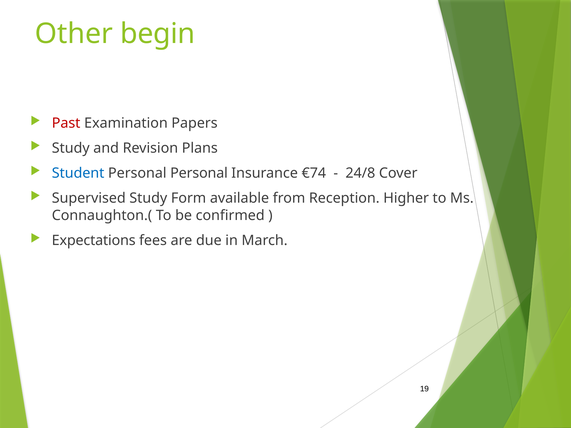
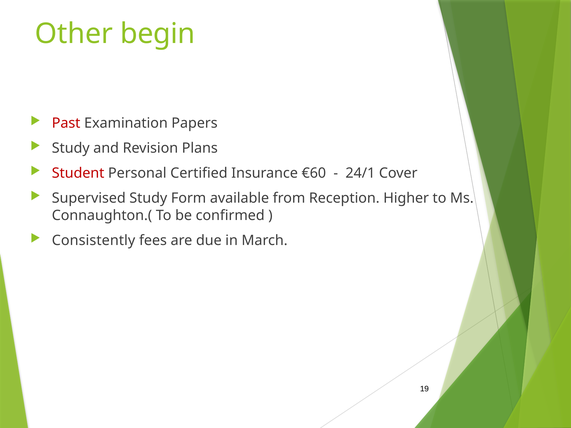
Student colour: blue -> red (78, 173)
Personal Personal: Personal -> Certified (199, 173)
€74: €74 -> €60 (314, 173)
24/8: 24/8 -> 24/1 (360, 173)
Expectations: Expectations -> Consistently (94, 241)
